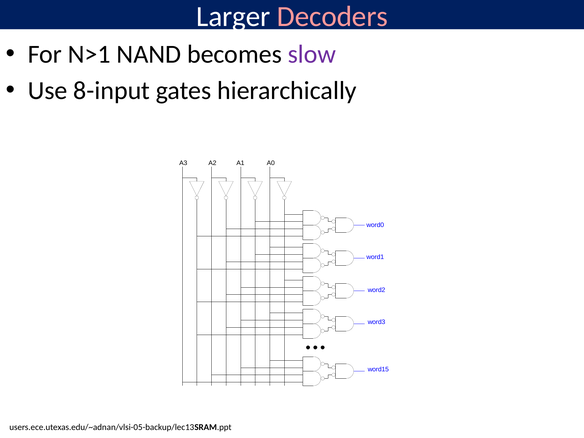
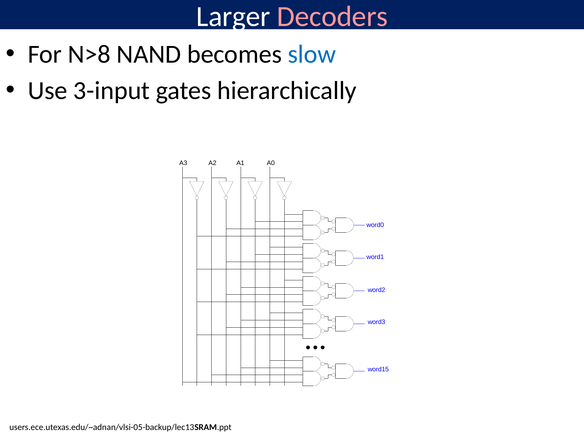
N>1: N>1 -> N>8 (89, 54)
slow colour: purple -> blue (312, 54)
8-input: 8-input -> 3-input (112, 91)
